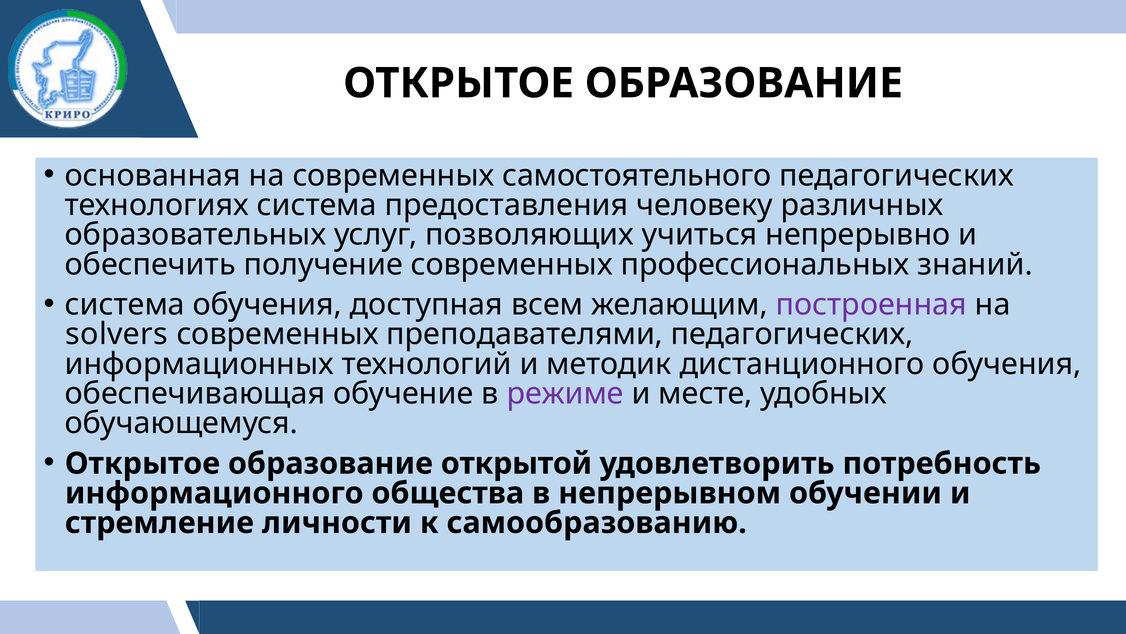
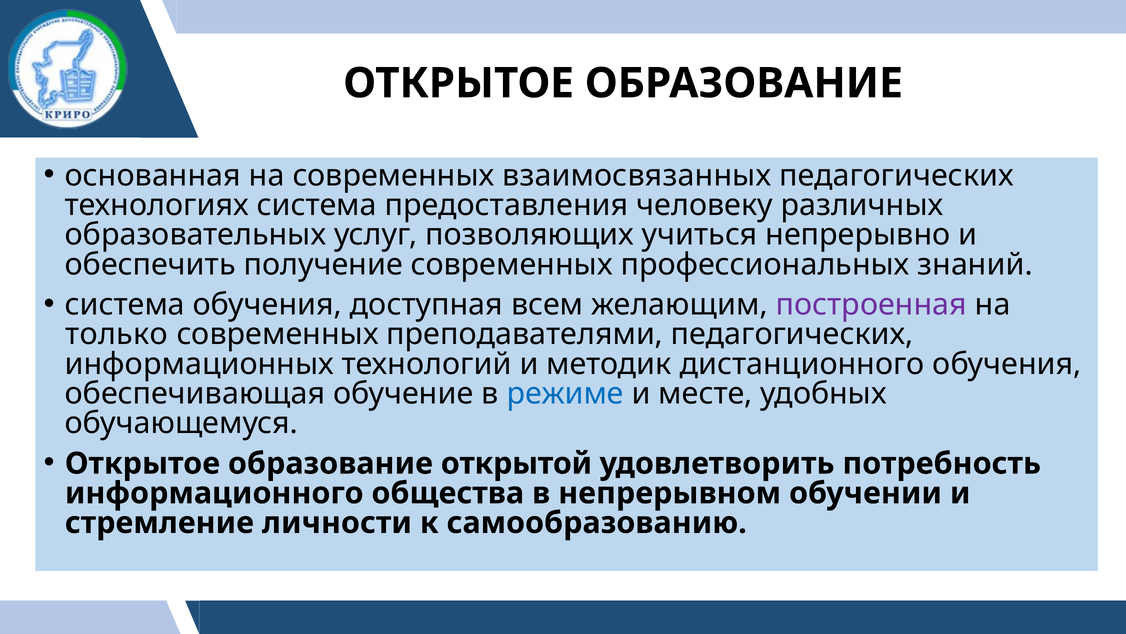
самостоятельного: самостоятельного -> взаимосвязанных (637, 175)
solvers: solvers -> только (117, 334)
режиме colour: purple -> blue (565, 393)
